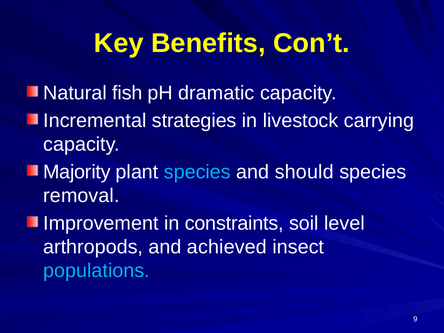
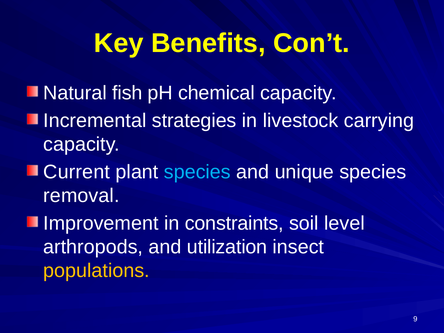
dramatic: dramatic -> chemical (216, 93)
Majority: Majority -> Current (77, 172)
should: should -> unique (304, 172)
achieved: achieved -> utilization (227, 247)
populations colour: light blue -> yellow (97, 271)
